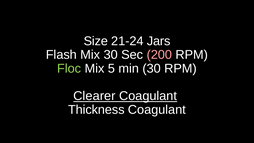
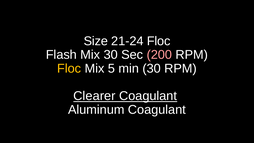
21-24 Jars: Jars -> Floc (159, 41)
Floc colour: light green -> yellow (69, 68)
Thickness: Thickness -> Aluminum (96, 110)
